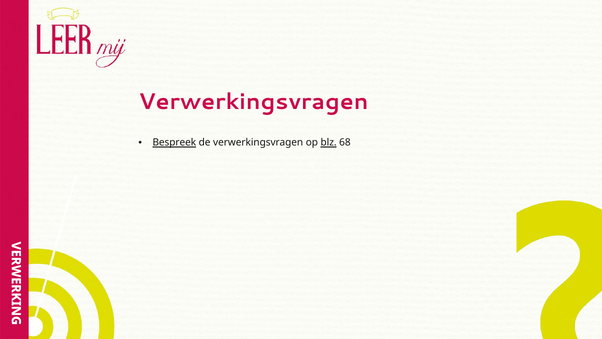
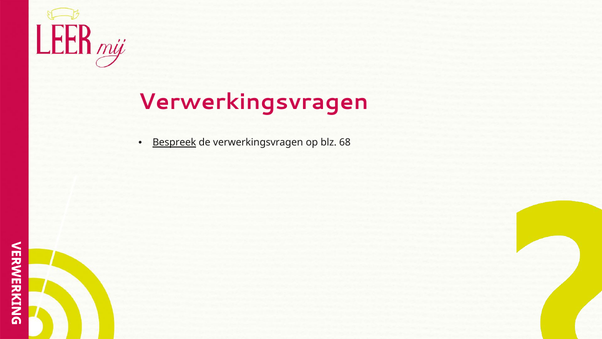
blz underline: present -> none (329, 143)
